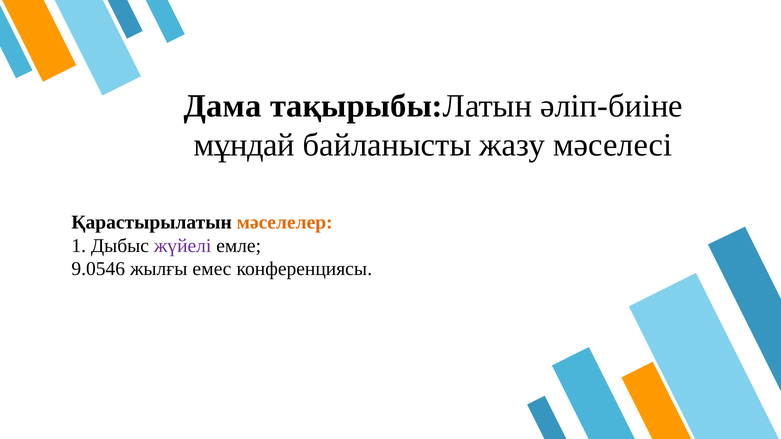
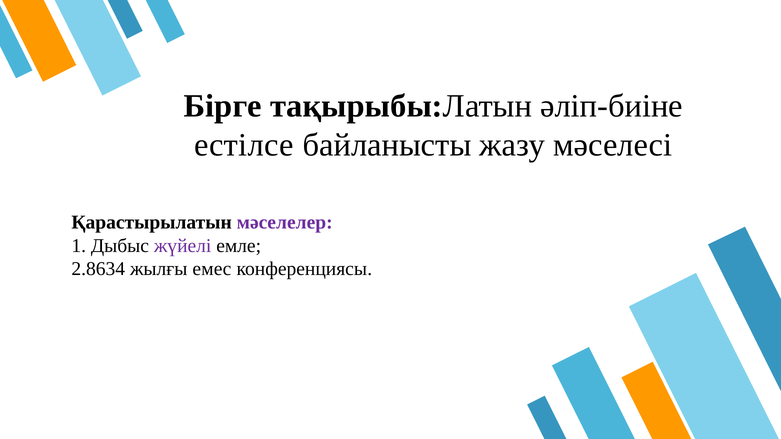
Дама: Дама -> Бірге (223, 106)
мұндай: мұндай -> естілсе (244, 145)
мәселелер colour: orange -> purple (285, 222)
9.0546: 9.0546 -> 2.8634 (98, 269)
